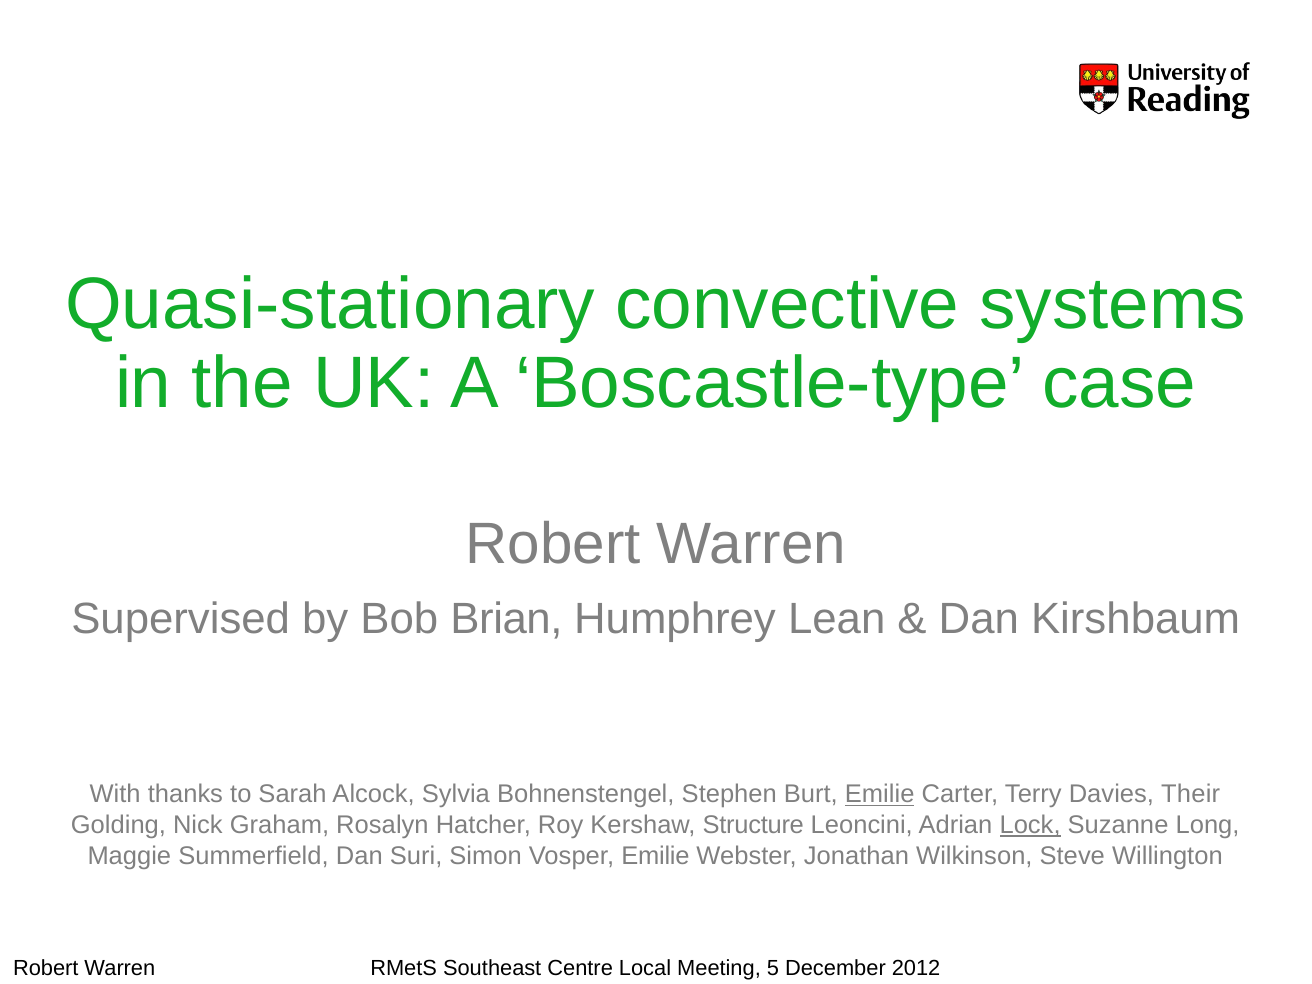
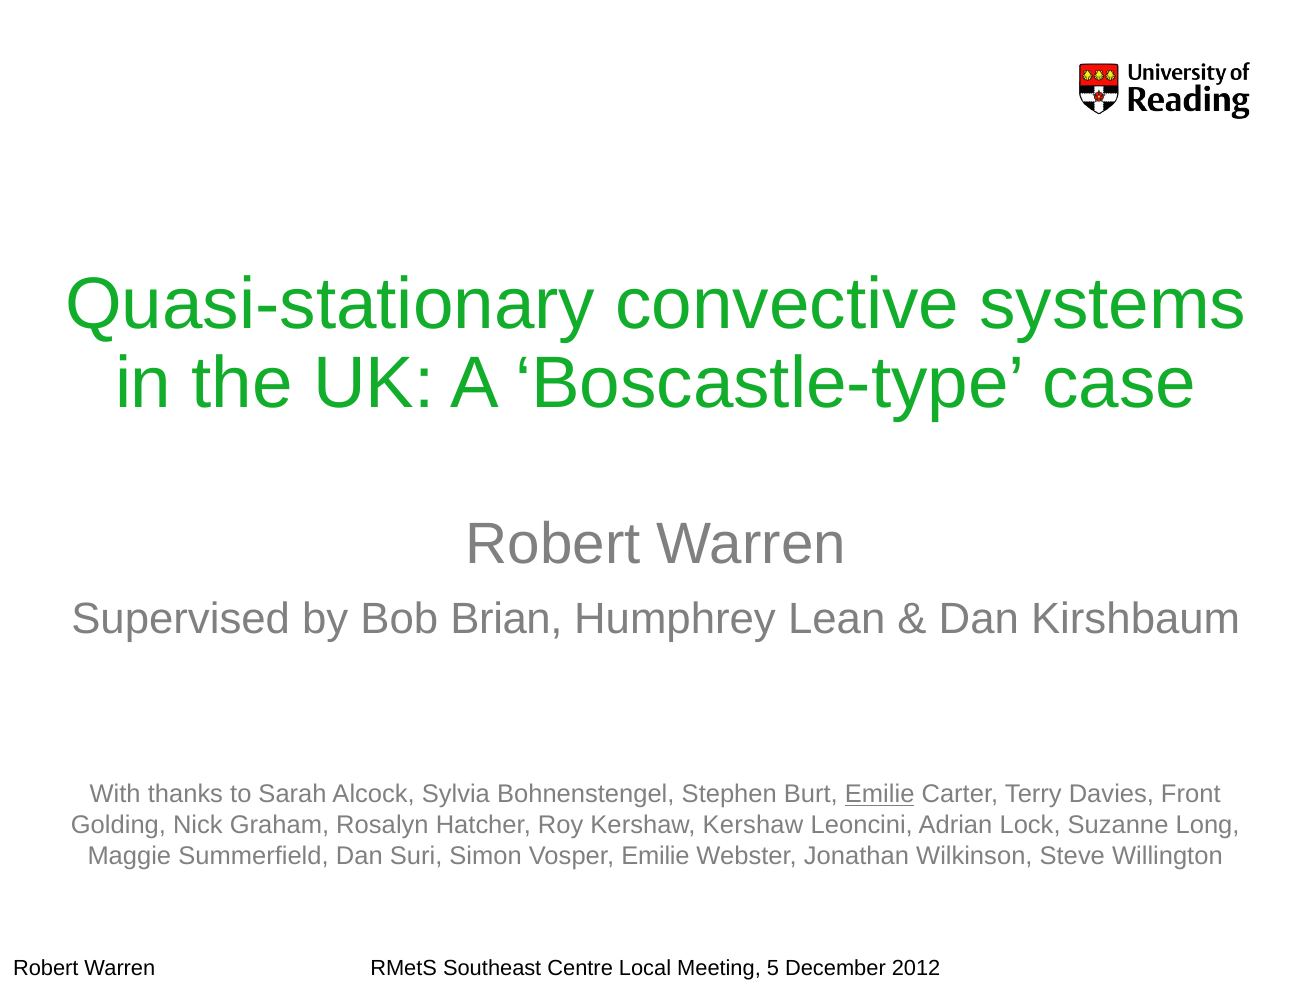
Their: Their -> Front (1191, 795)
Kershaw Structure: Structure -> Kershaw (753, 825)
Lock underline: present -> none (1030, 825)
